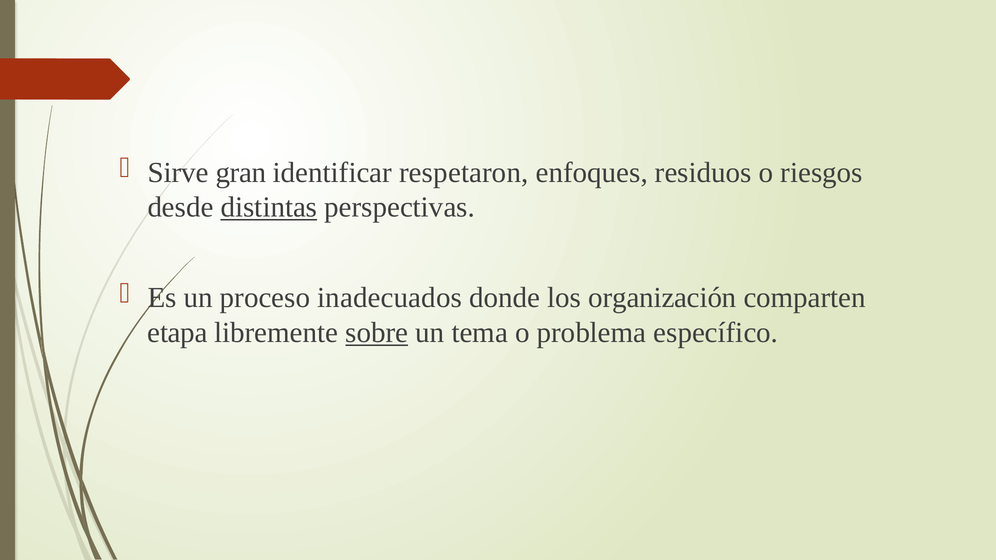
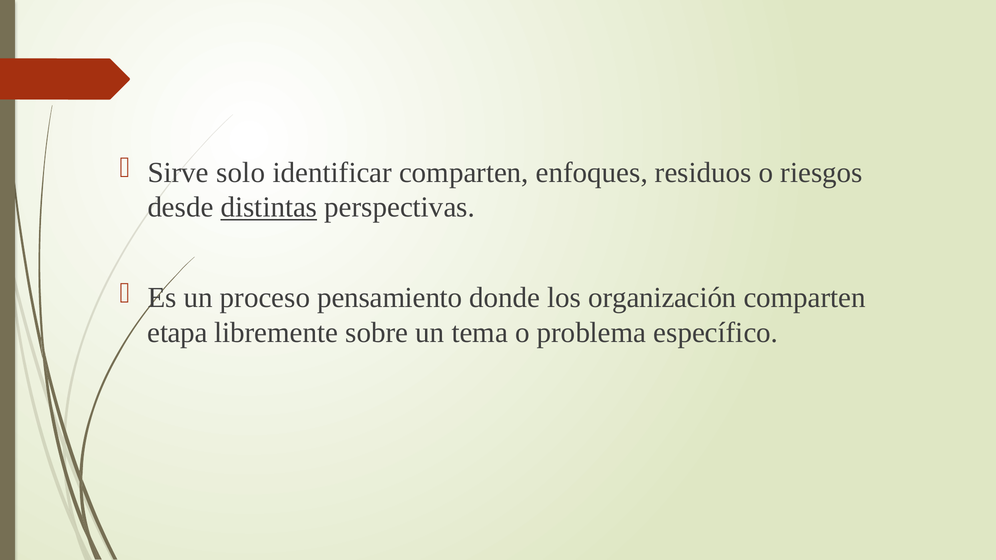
gran: gran -> solo (241, 173)
identificar respetaron: respetaron -> comparten (464, 173)
inadecuados: inadecuados -> pensamiento (390, 298)
sobre underline: present -> none (377, 333)
